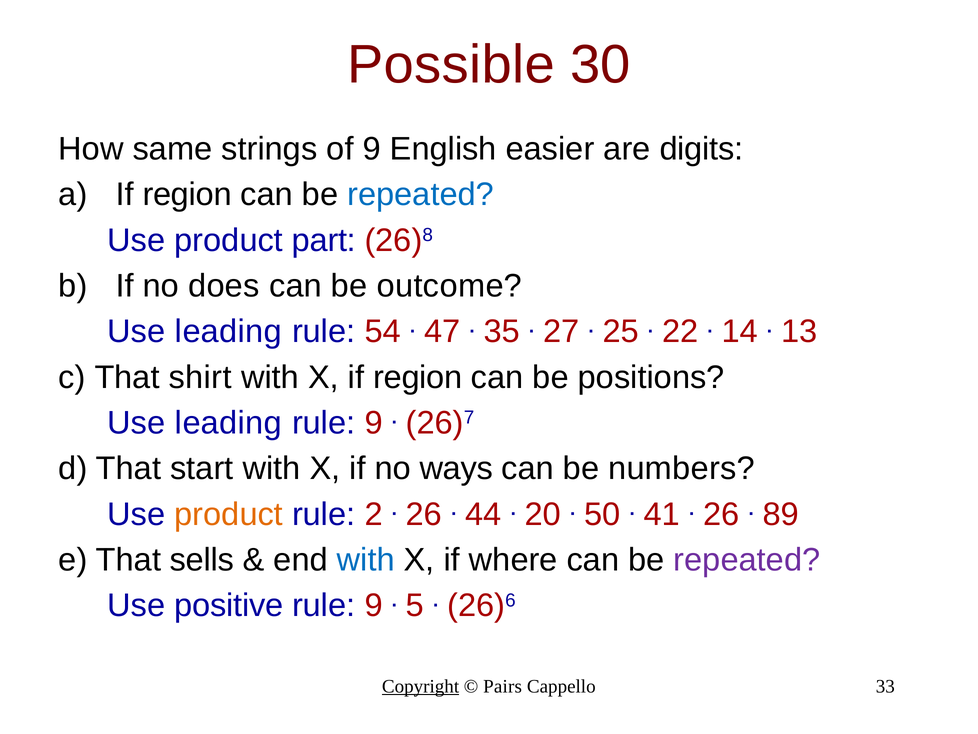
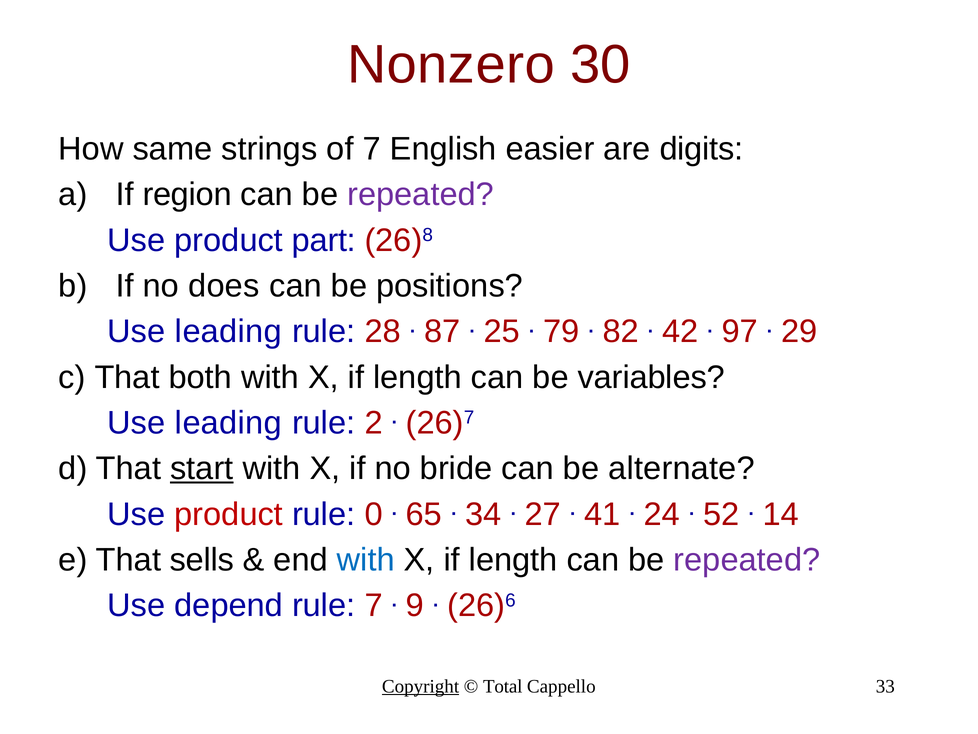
Possible: Possible -> Nonzero (451, 65)
of 9: 9 -> 7 (372, 149)
repeated colour: blue -> purple (421, 195)
outcome: outcome -> positions (450, 286)
54: 54 -> 28 (383, 331)
47: 47 -> 87 (442, 331)
35: 35 -> 25 (502, 331)
27: 27 -> 79 (561, 331)
25: 25 -> 82 (621, 331)
22: 22 -> 42 (680, 331)
14: 14 -> 97 (740, 331)
13: 13 -> 29 (799, 331)
shirt: shirt -> both (200, 377)
region: region -> length (418, 377)
positions: positions -> variables (651, 377)
9: 9 -> 2 (374, 423)
start underline: none -> present (202, 468)
ways: ways -> bride (456, 468)
numbers: numbers -> alternate (682, 468)
product colour: orange -> red (229, 514)
2: 2 -> 0 (374, 514)
26: 26 -> 65 (424, 514)
44: 44 -> 34 (483, 514)
20: 20 -> 27 (543, 514)
50: 50 -> 41 (602, 514)
41: 41 -> 24 (662, 514)
26: 26 -> 52 (721, 514)
89: 89 -> 14 (781, 514)
where: where -> length (513, 560)
positive: positive -> depend (229, 605)
9: 9 -> 7 (374, 605)
5: 5 -> 9 (415, 605)
Pairs: Pairs -> Total (503, 686)
